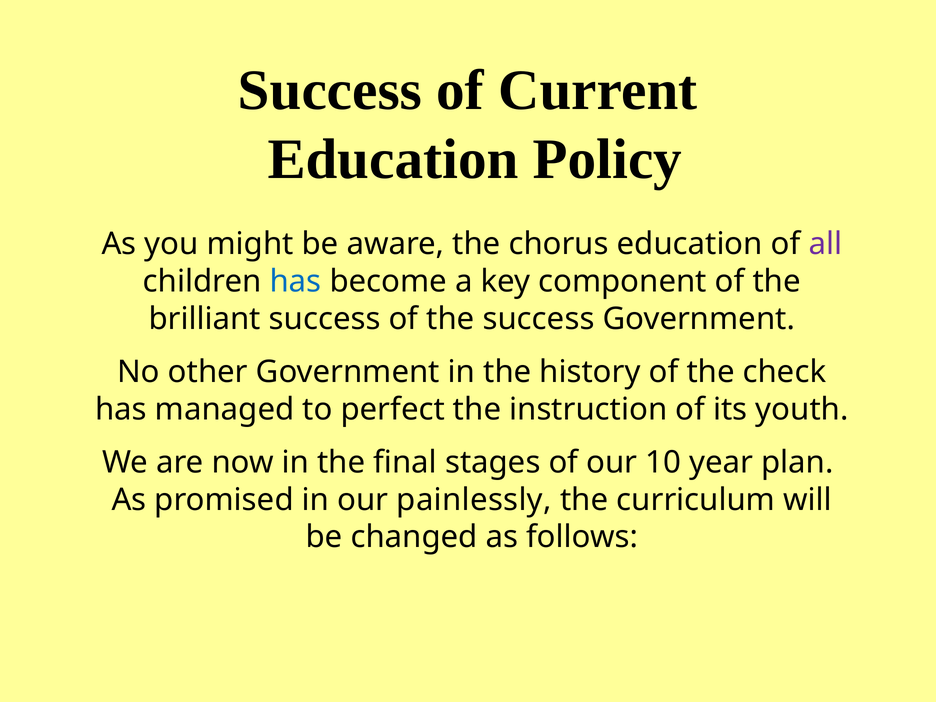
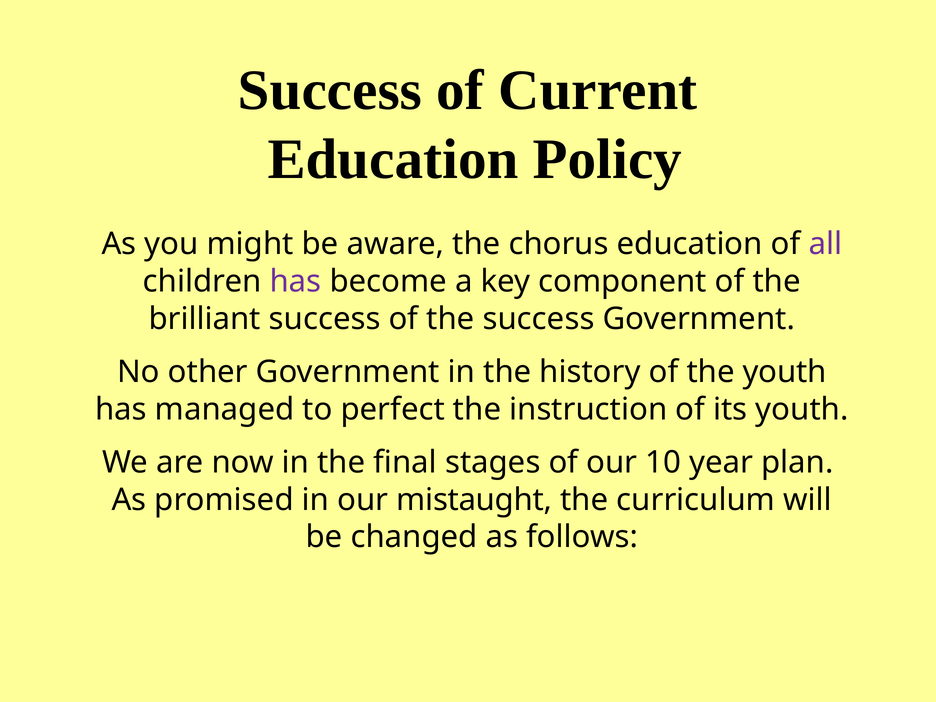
has colour: blue -> purple (295, 281)
the check: check -> youth (785, 372)
painlessly: painlessly -> mistaught (474, 500)
